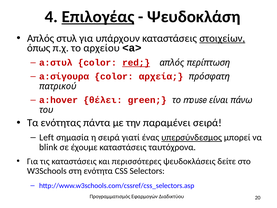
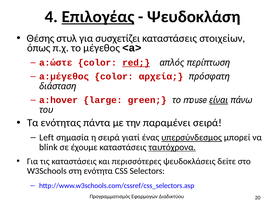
Απλός: Απλός -> Θέσης (41, 38)
υπάρχουν: υπάρχουν -> συσχετίζει (118, 38)
στοιχείων underline: present -> none (222, 38)
αρχείου: αρχείου -> μέγεθος (102, 48)
a:στυλ: a:στυλ -> a:ώστε (56, 63)
a:σίγουρα: a:σίγουρα -> a:μέγεθος (64, 76)
πατρικού: πατρικού -> διάσταση (58, 86)
θέλει: θέλει -> large (103, 100)
είναι underline: none -> present (219, 100)
ταυτόχρονα underline: none -> present (172, 147)
